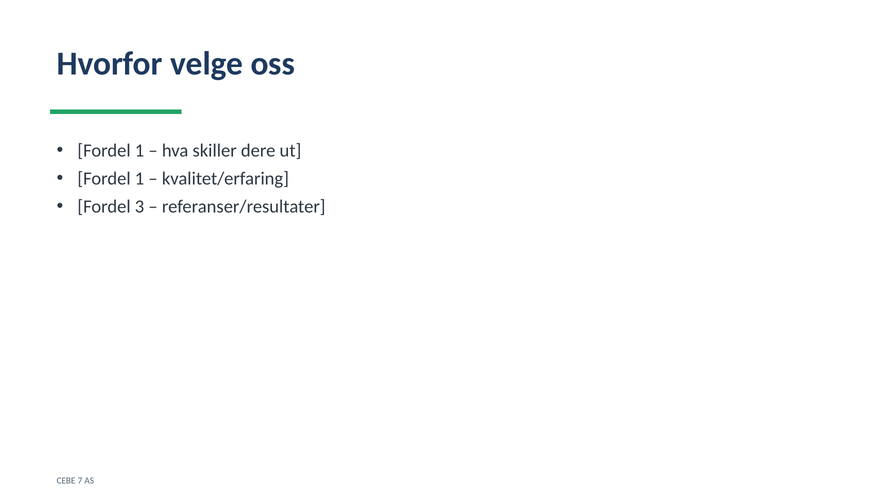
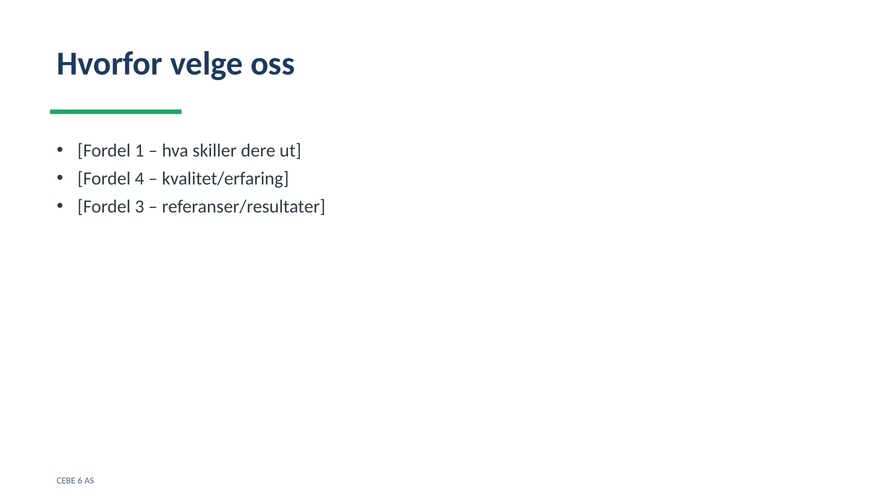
1: 1 -> 4 (140, 179)
7: 7 -> 6 (80, 480)
